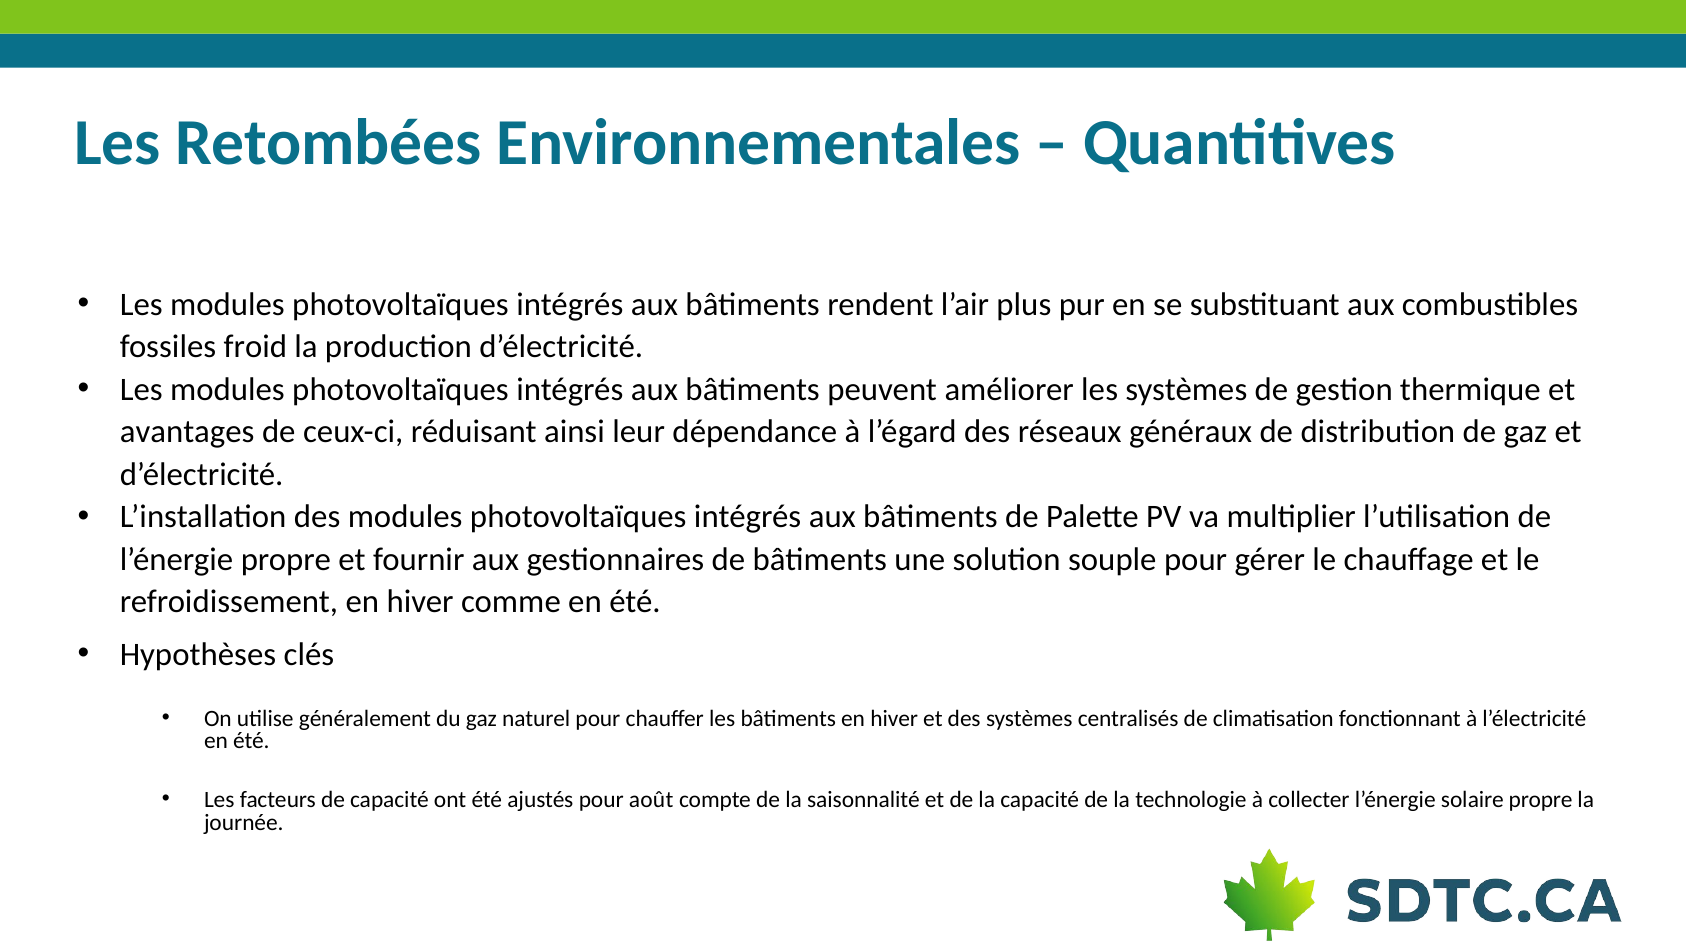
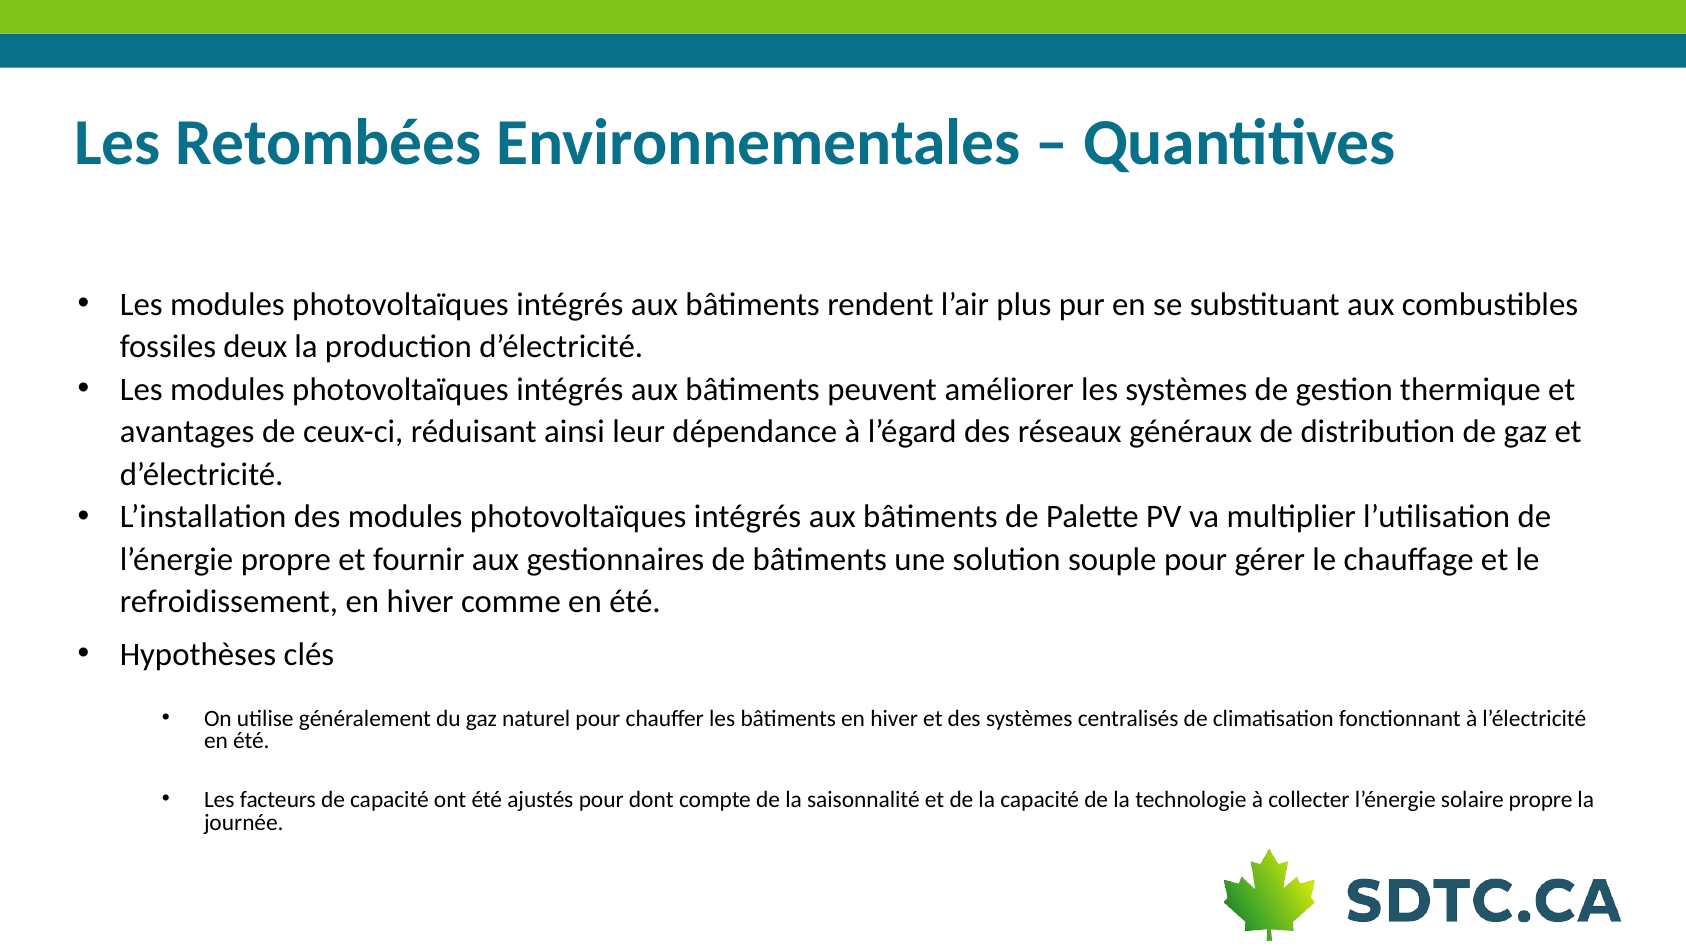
froid: froid -> deux (255, 347)
août: août -> dont (651, 800)
